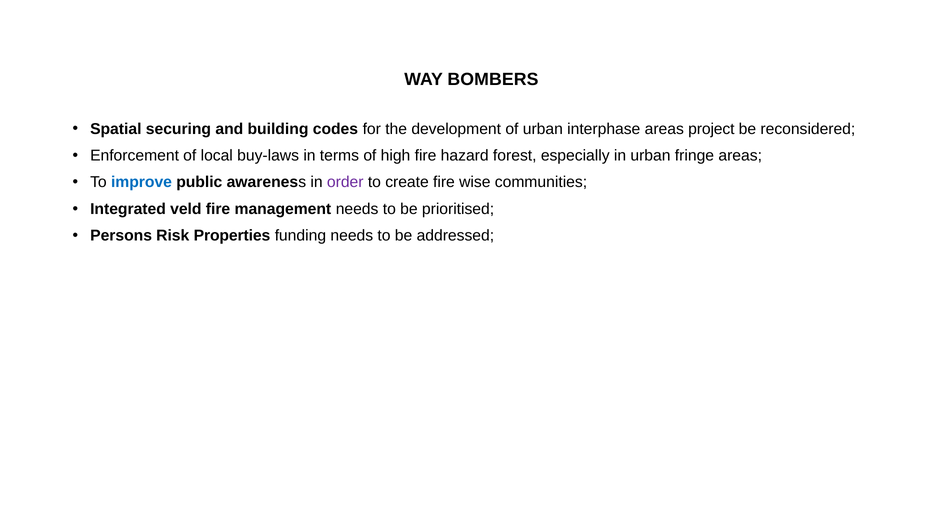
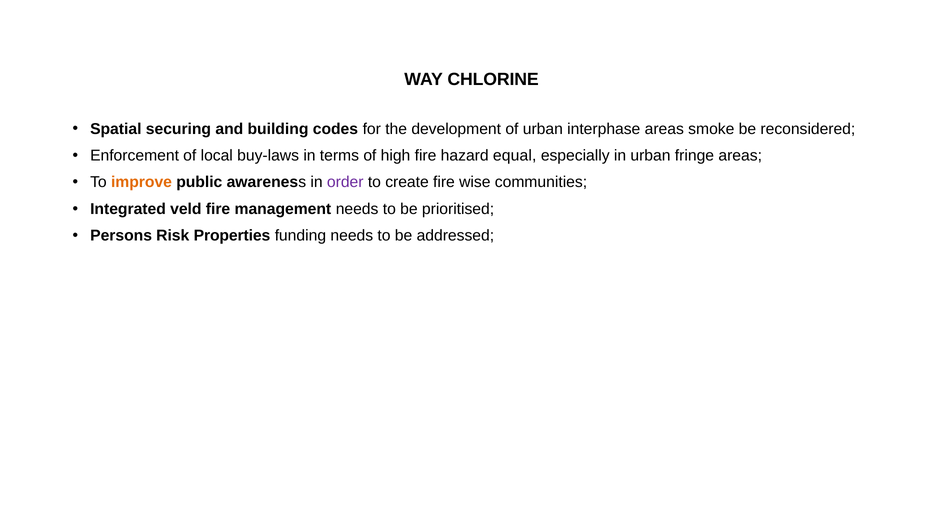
BOMBERS: BOMBERS -> CHLORINE (493, 79)
project: project -> smoke (711, 129)
forest: forest -> equal (515, 156)
improve colour: blue -> orange (141, 182)
